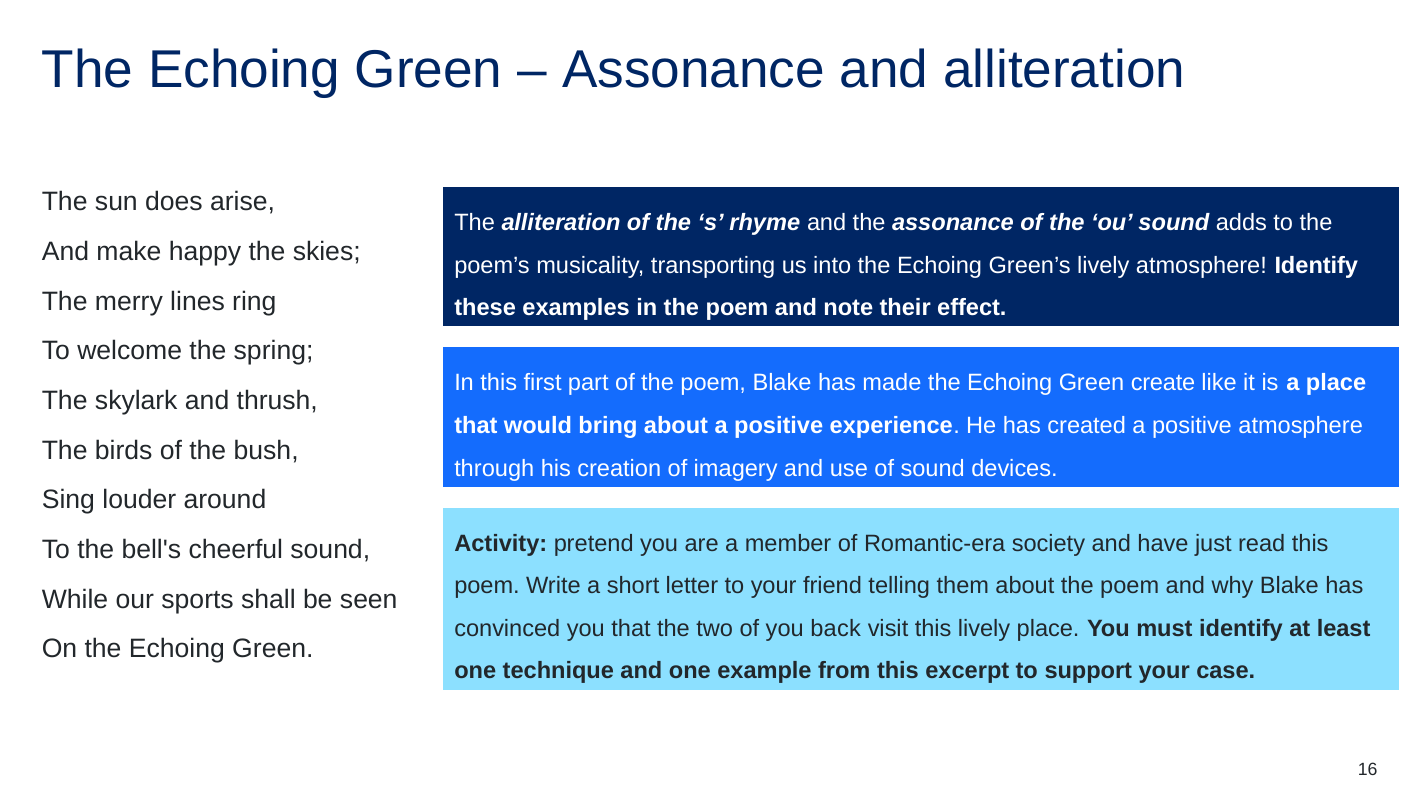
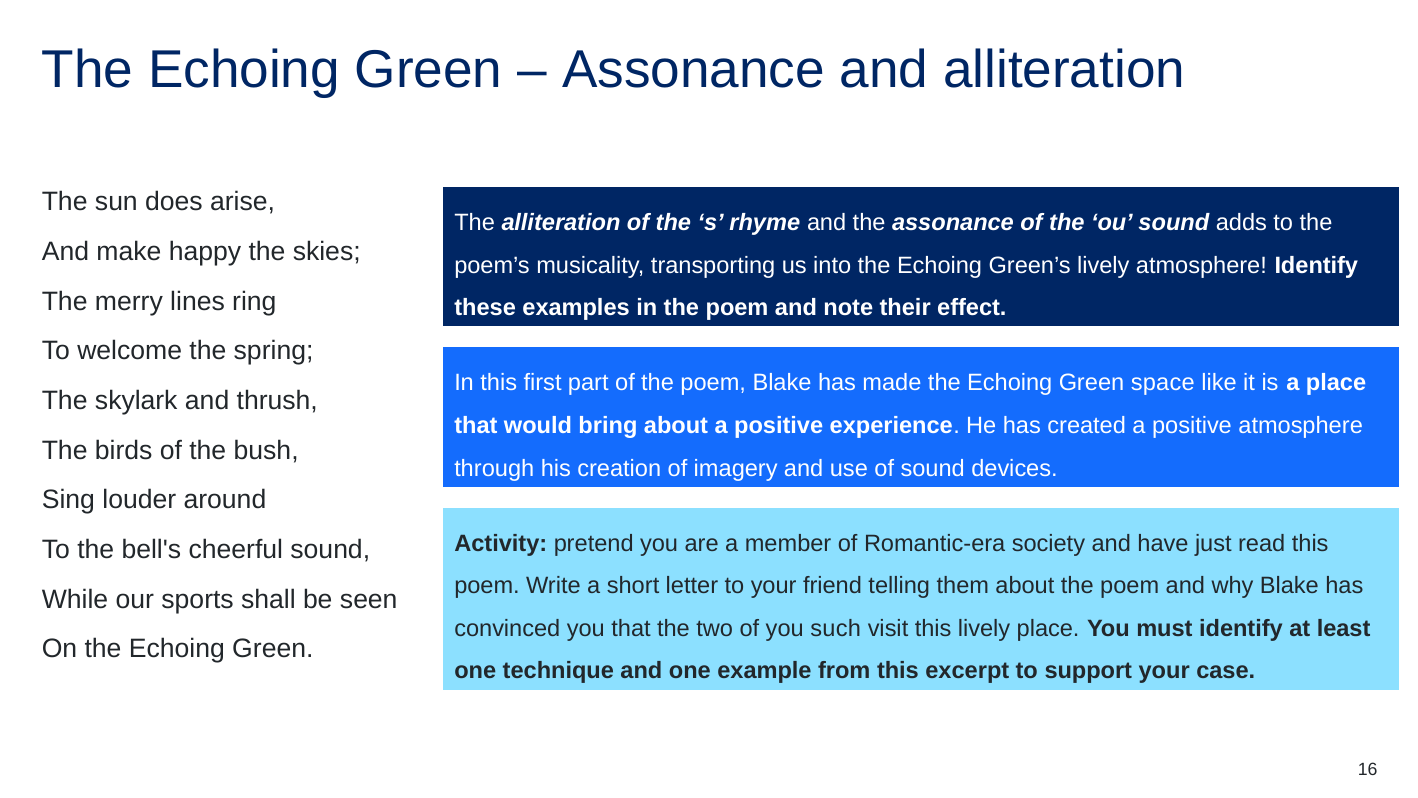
create: create -> space (1163, 383)
back: back -> such (836, 628)
